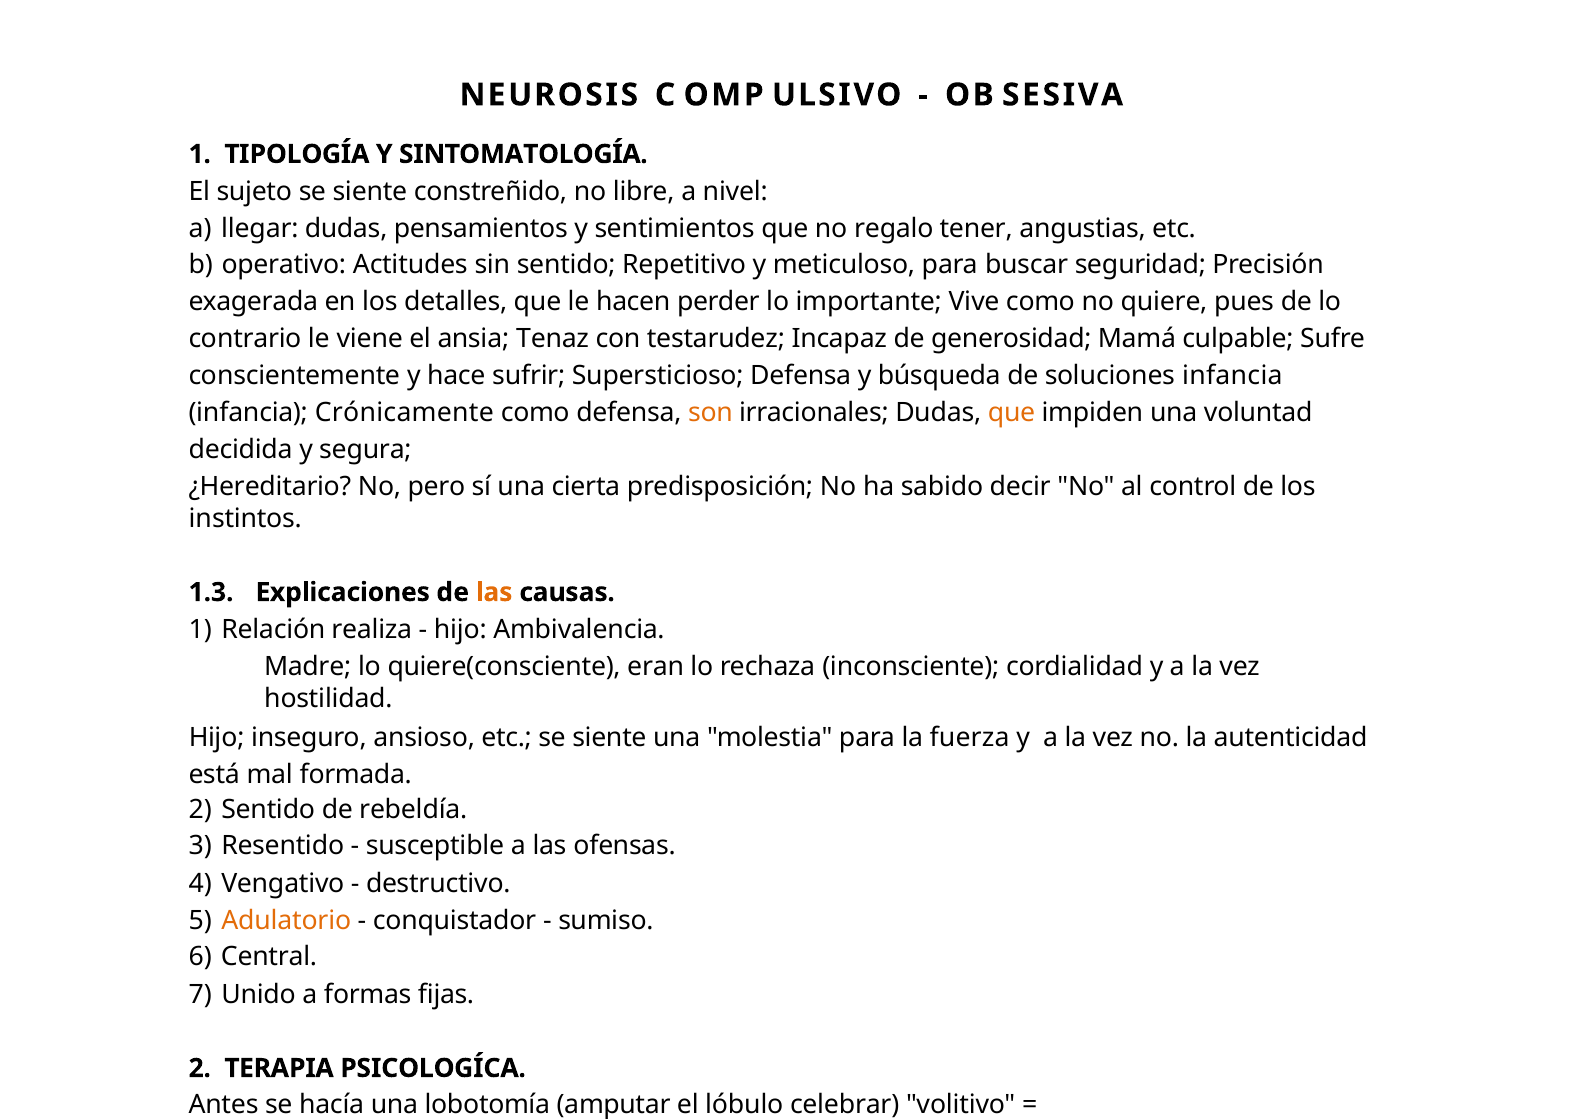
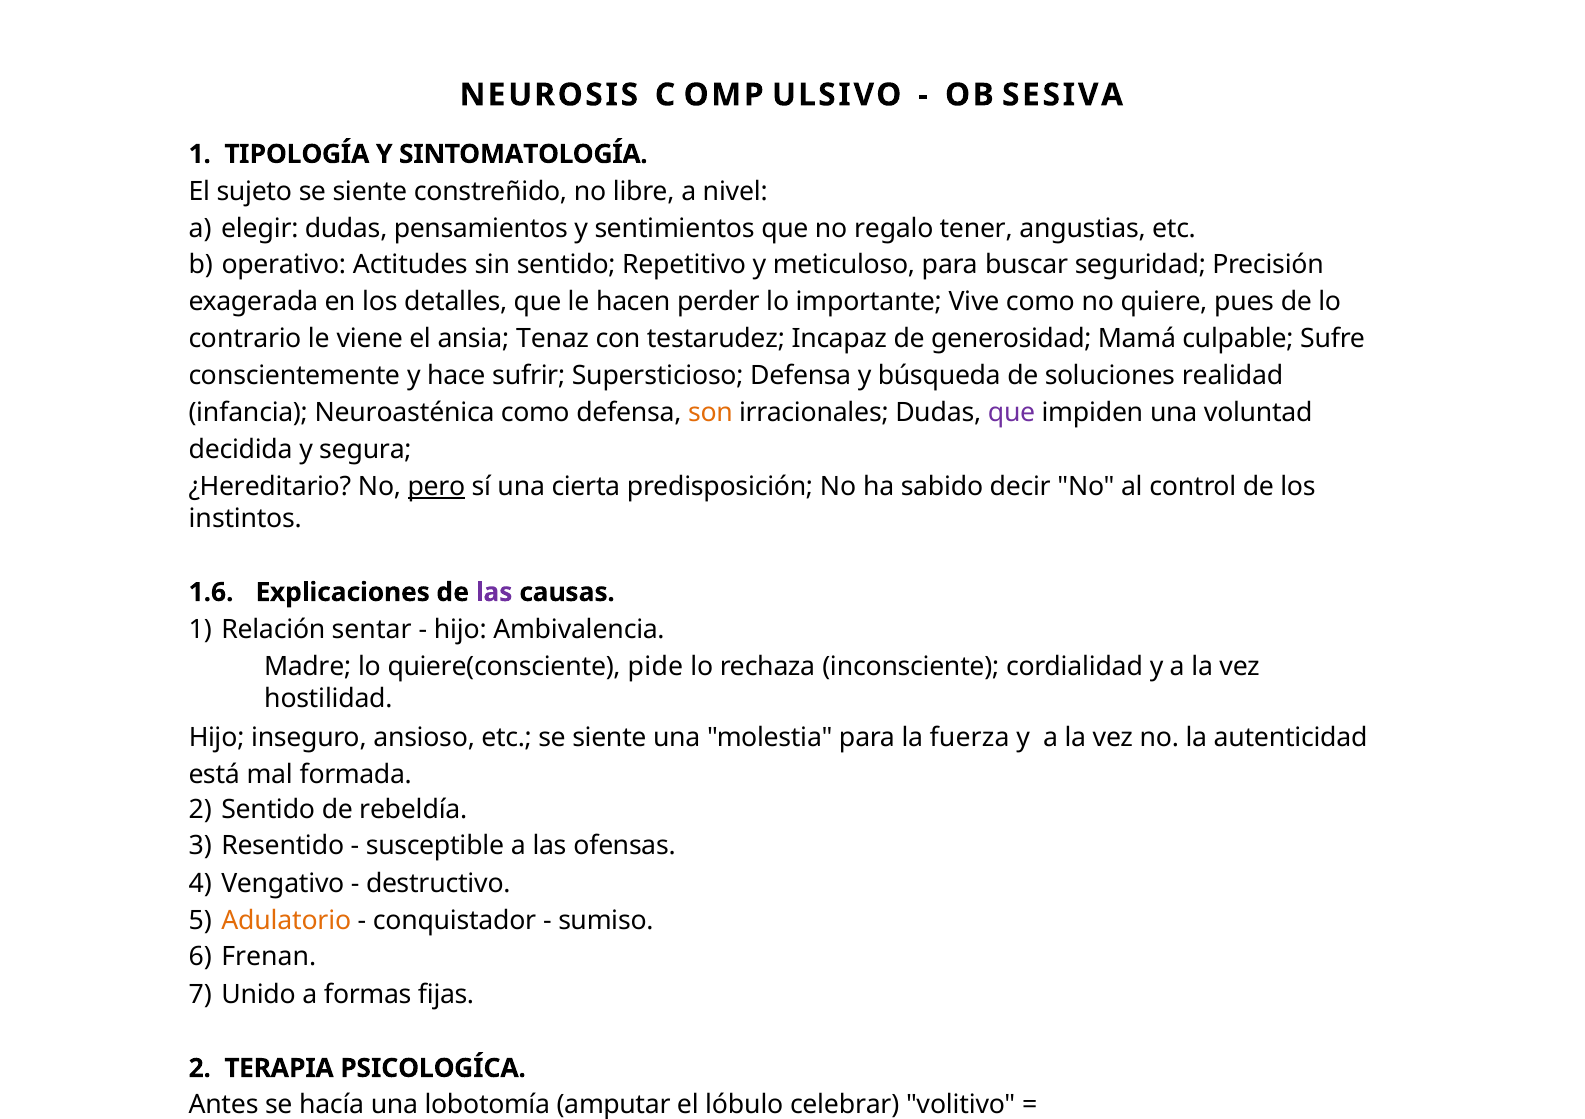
llegar: llegar -> elegir (260, 228)
soluciones infancia: infancia -> realidad (1233, 376)
Crónicamente: Crónicamente -> Neuroasténica (405, 412)
que colour: orange -> purple (1012, 412)
pero underline: none -> present (436, 486)
1.3: 1.3 -> 1.6 (211, 592)
las colour: orange -> purple (494, 592)
realiza: realiza -> sentar (372, 629)
eran: eran -> pide (655, 666)
Central: Central -> Frenan (269, 957)
